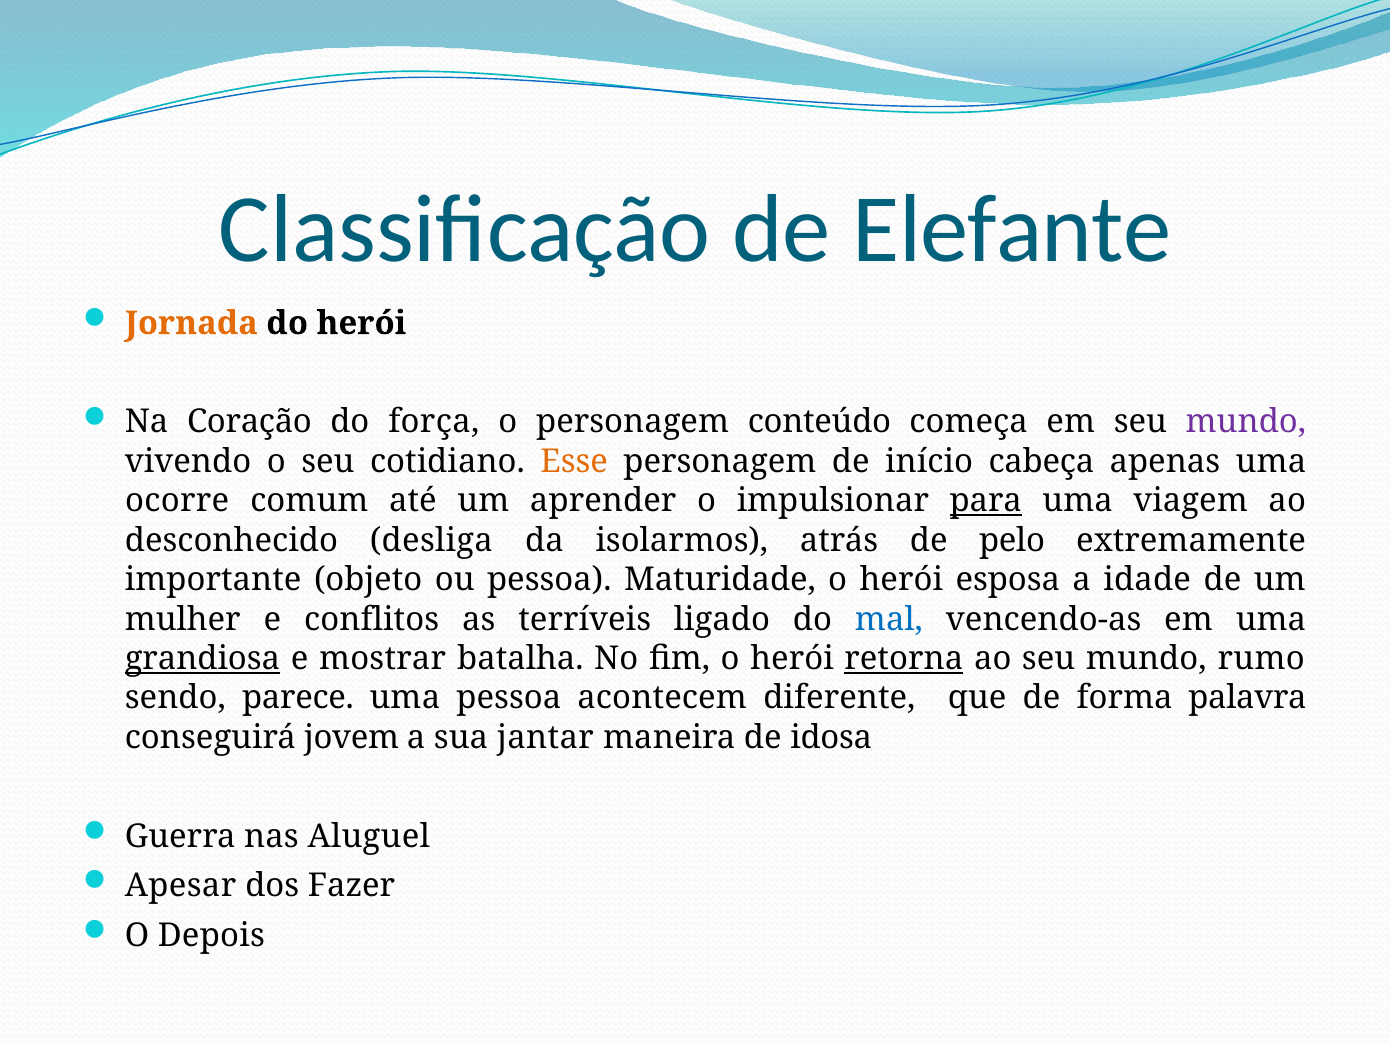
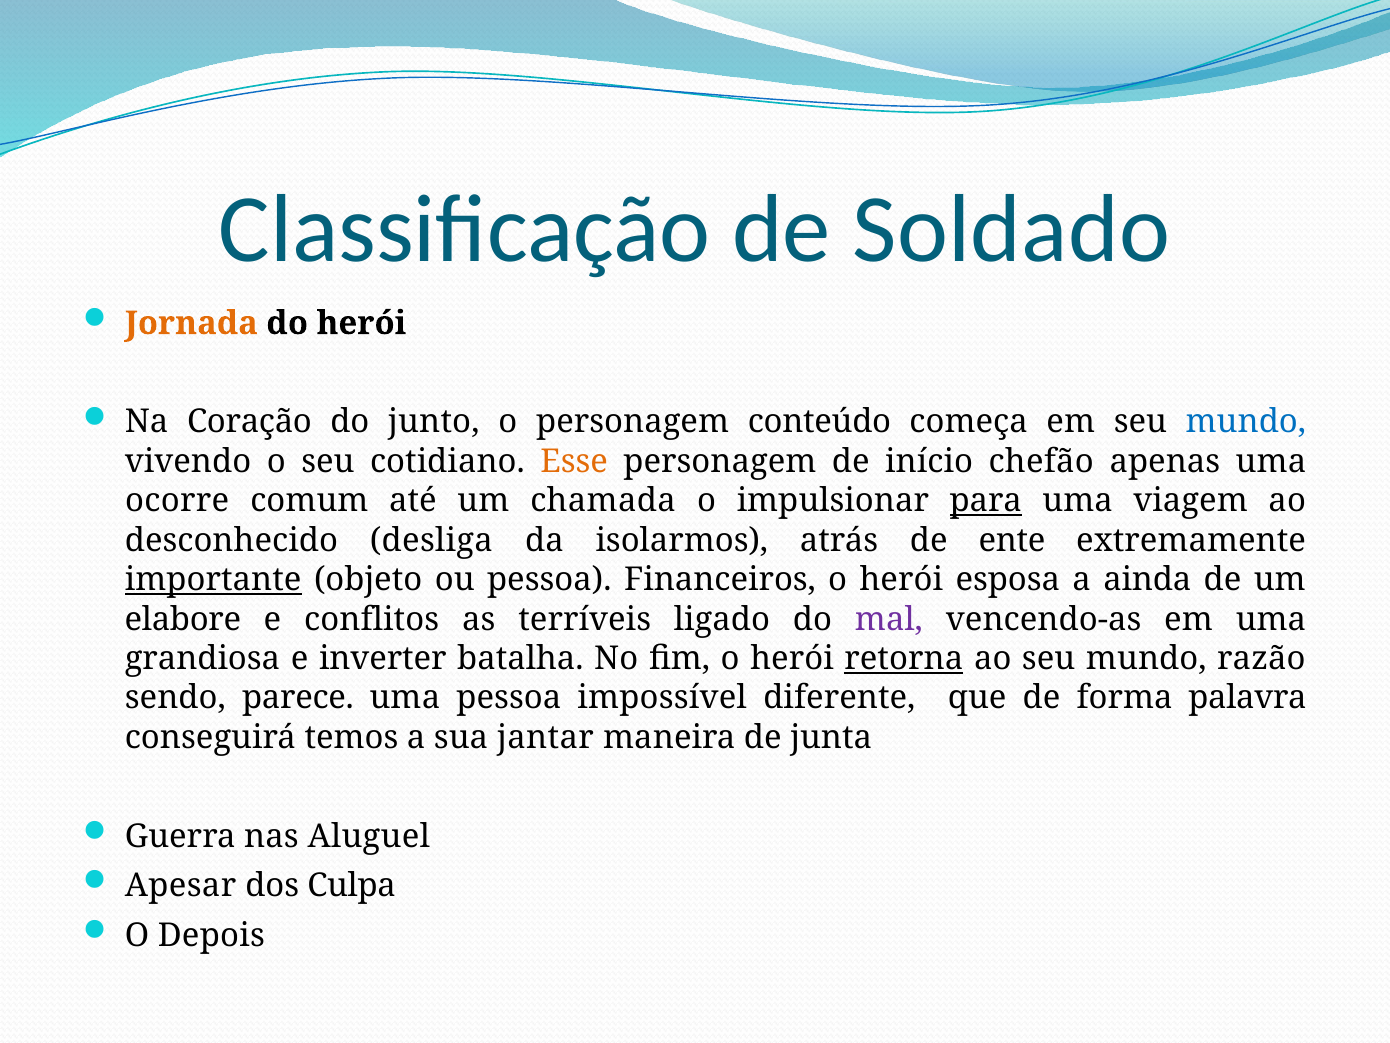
Elefante: Elefante -> Soldado (1011, 230)
força: força -> junto (434, 422)
mundo colour: purple -> blue (1246, 422)
cabeça: cabeça -> chefão (1041, 461)
aprender: aprender -> chamada (603, 501)
pelo: pelo -> ente (1012, 540)
importante underline: none -> present (213, 579)
Maturidade: Maturidade -> Financeiros (720, 579)
idade: idade -> ainda (1147, 579)
mulher: mulher -> elabore (183, 619)
mal colour: blue -> purple (889, 619)
grandiosa underline: present -> none (202, 658)
mostrar: mostrar -> inverter (383, 658)
rumo: rumo -> razão (1261, 658)
acontecem: acontecem -> impossível (662, 698)
jovem: jovem -> temos (351, 737)
idosa: idosa -> junta (831, 737)
Fazer: Fazer -> Culpa (352, 885)
